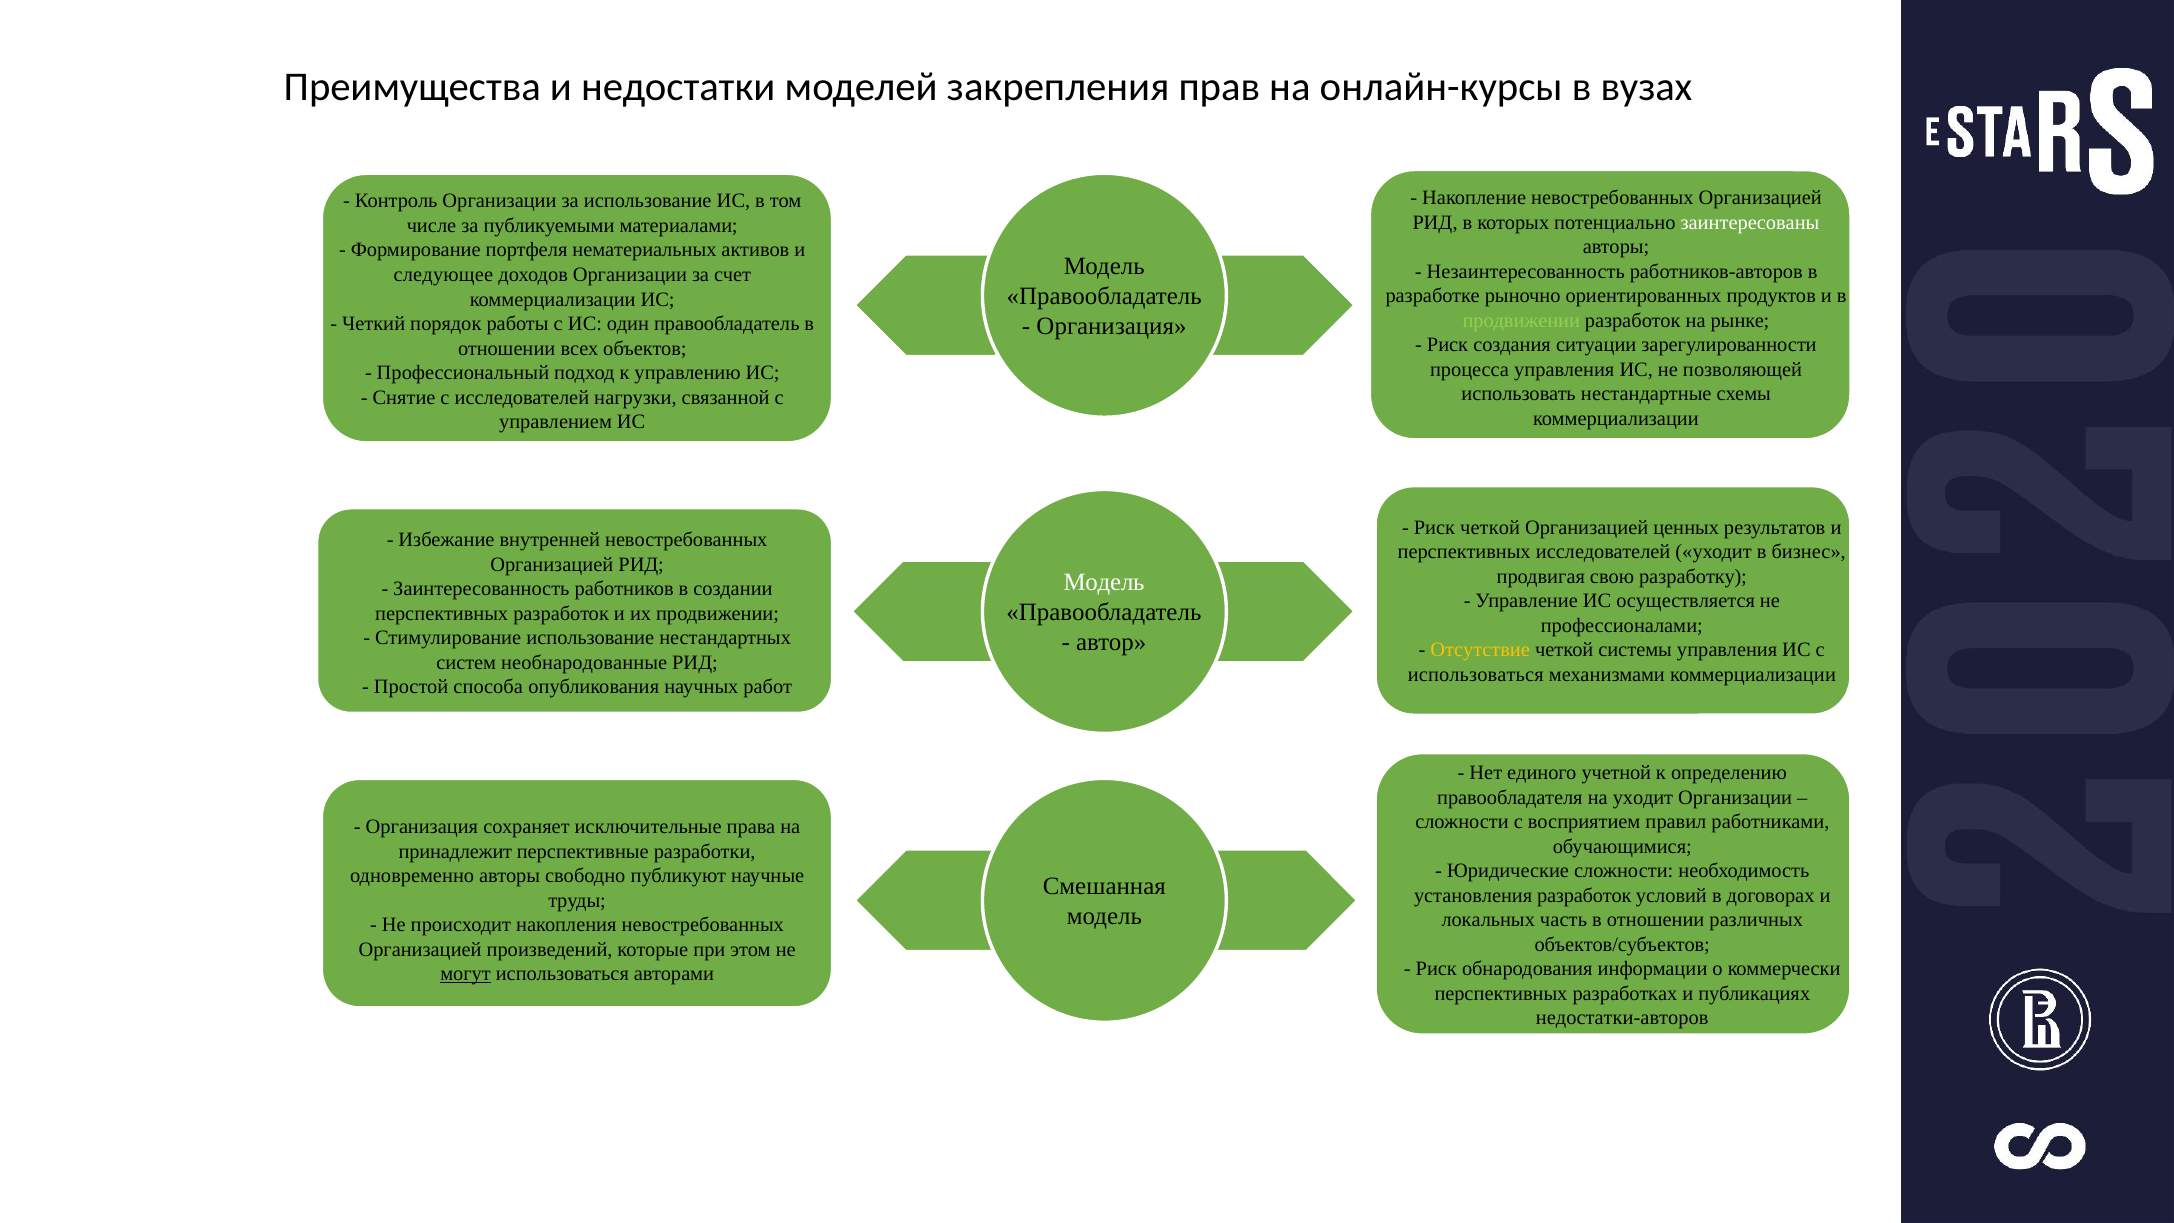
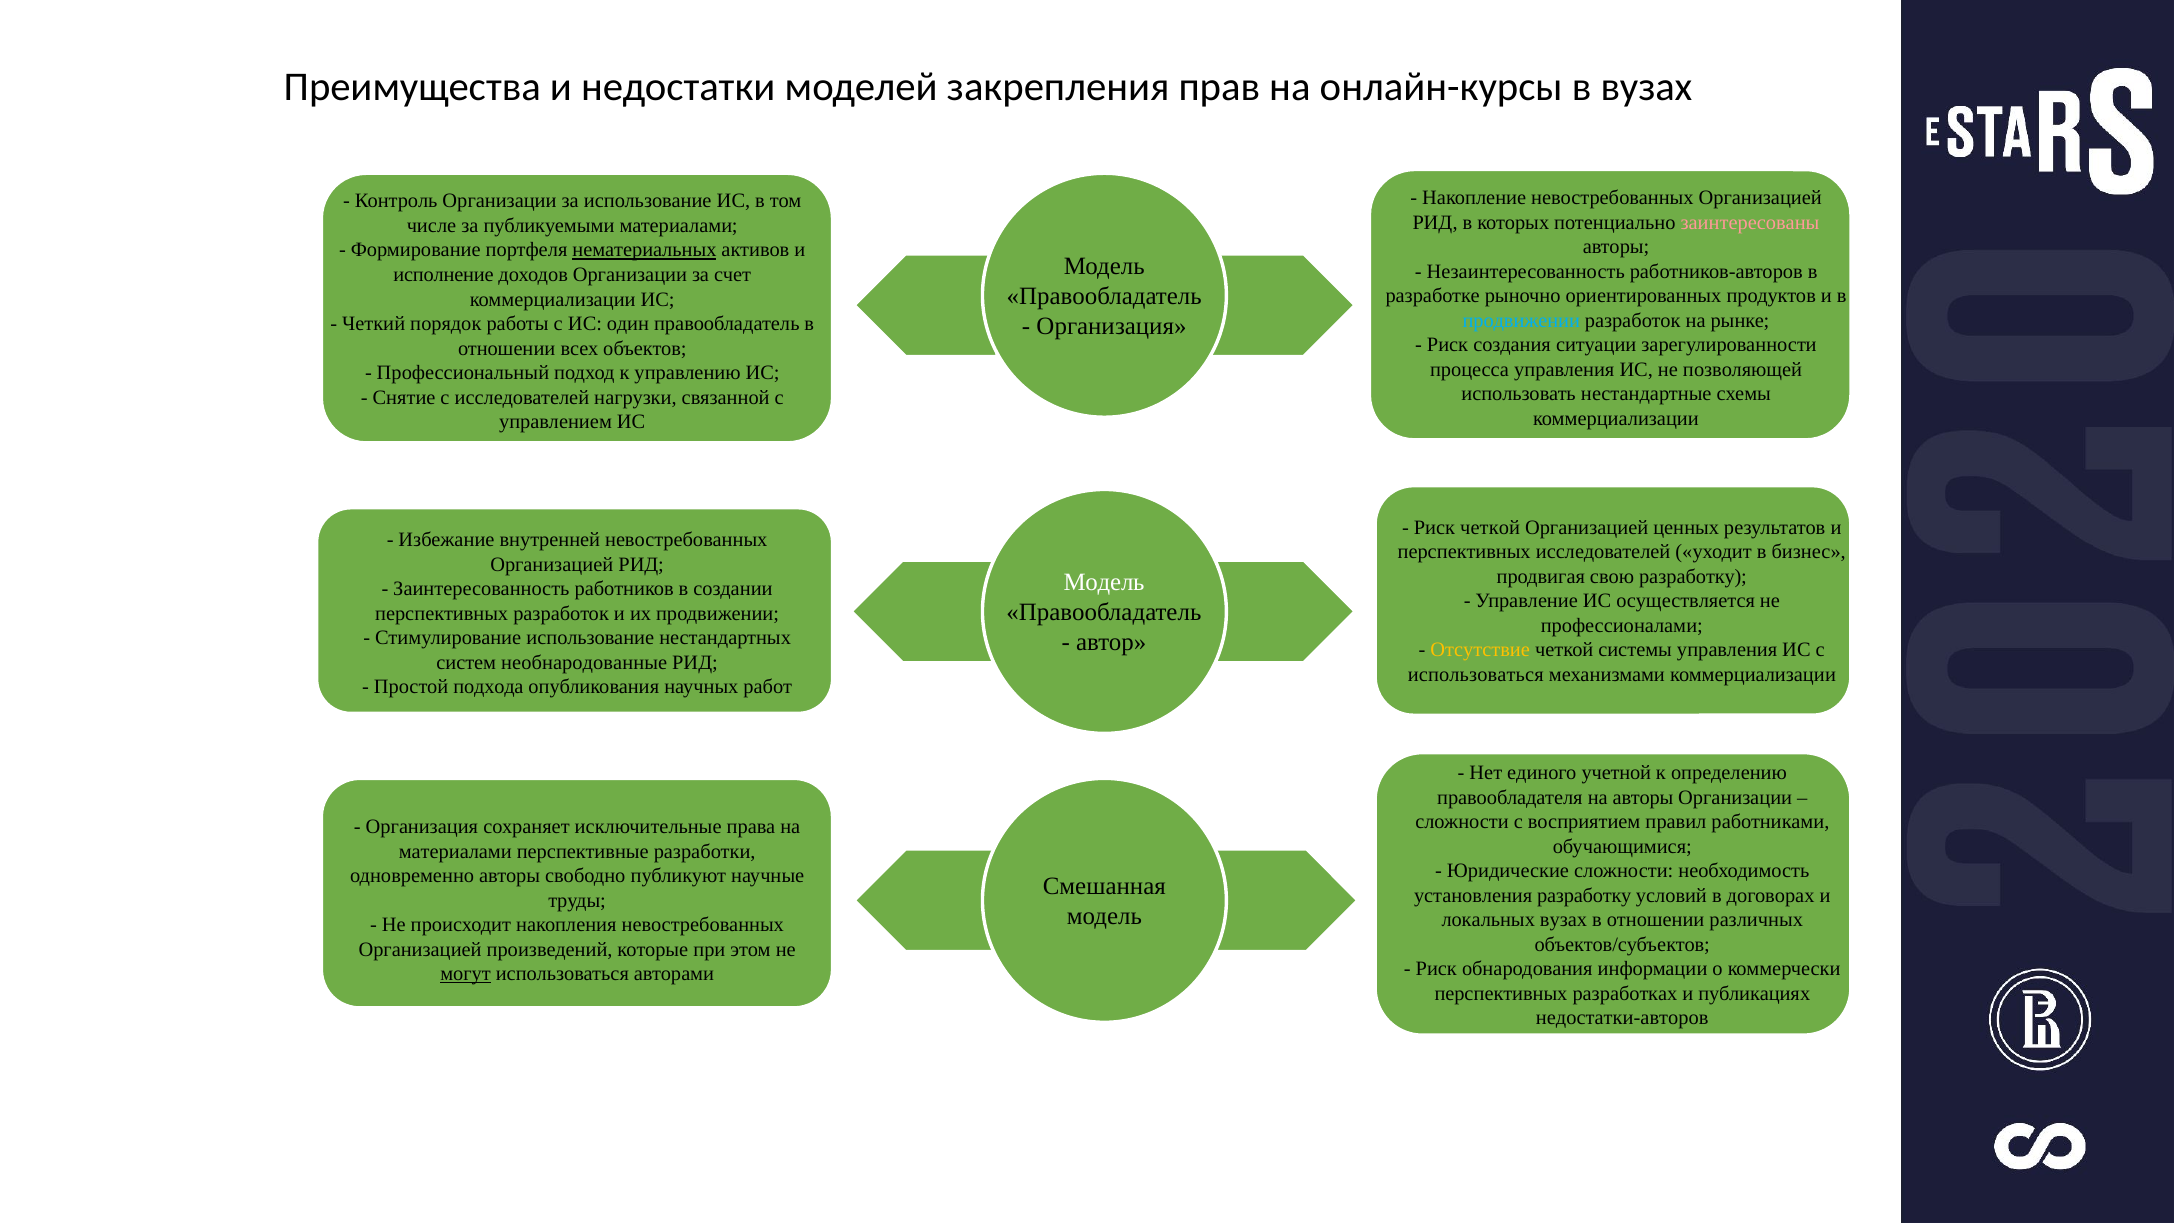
заинтересованы colour: white -> pink (1750, 223)
нематериальных underline: none -> present (644, 250)
следующее: следующее -> исполнение (444, 275)
продвижении colour: light green -> light blue (1521, 321)
способа: способа -> подхода (488, 687)
на уходит: уходит -> авторы (1643, 797)
принадлежит: принадлежит -> материалами (455, 851)
установления разработок: разработок -> разработку (1584, 895)
локальных часть: часть -> вузах (1564, 920)
